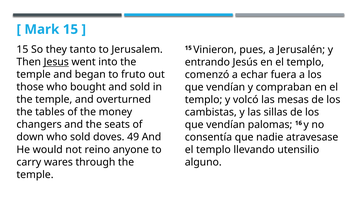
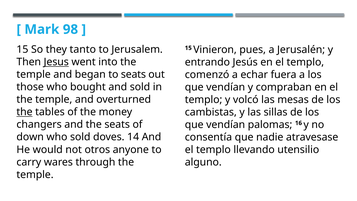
Mark 15: 15 -> 98 (70, 29)
to fruto: fruto -> seats (133, 74)
the underline: none -> present (25, 112)
49: 49 -> 14 (133, 137)
reino: reino -> otros (97, 149)
